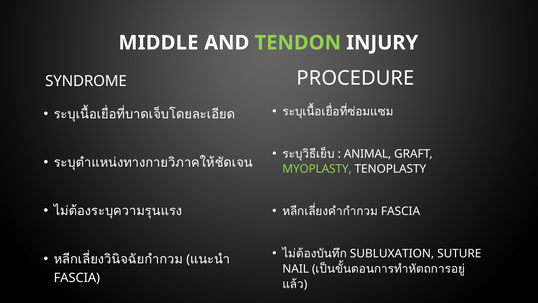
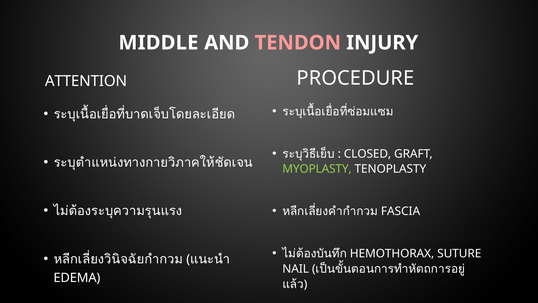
TENDON colour: light green -> pink (298, 43)
SYNDROME: SYNDROME -> ATTENTION (86, 81)
ANIMAL: ANIMAL -> CLOSED (367, 154)
SUBLUXATION: SUBLUXATION -> HEMOTHORAX (392, 253)
FASCIA: FASCIA -> EDEMA (77, 277)
